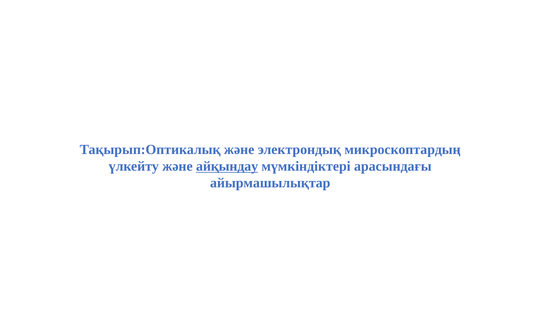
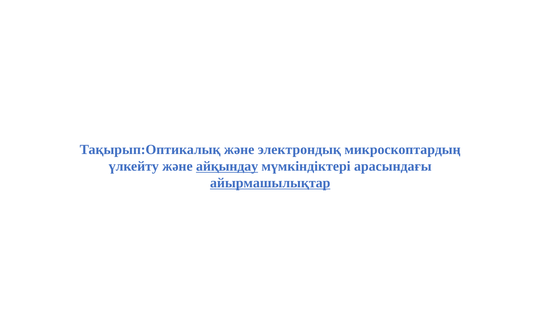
айырмашылықтар underline: none -> present (270, 183)
